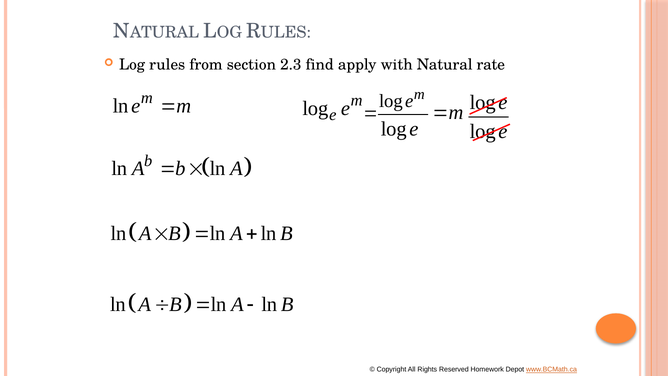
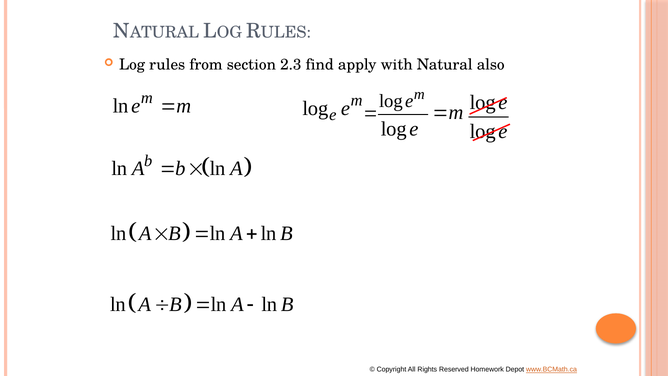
rate: rate -> also (491, 65)
